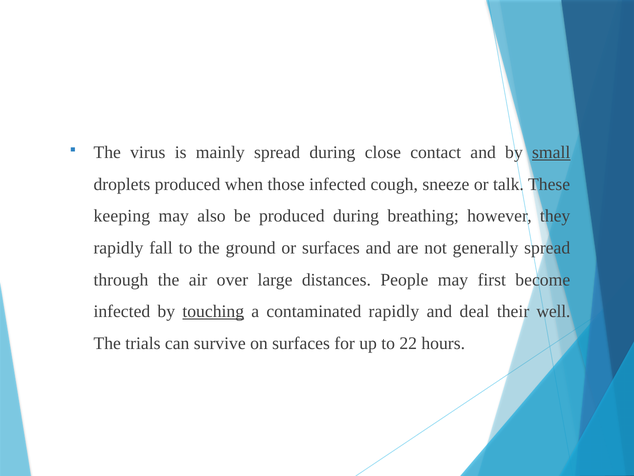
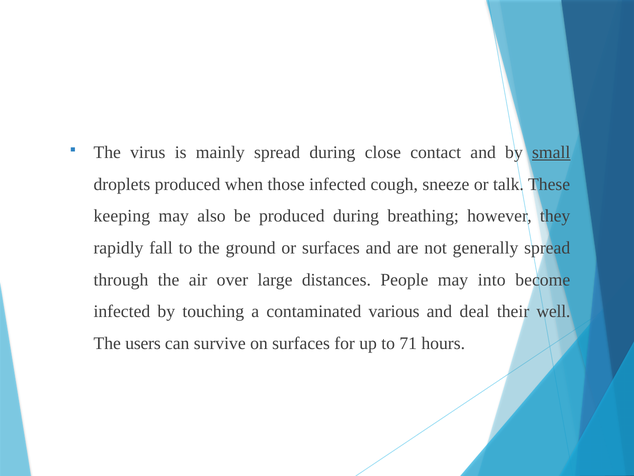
first: first -> into (492, 279)
touching underline: present -> none (213, 311)
contaminated rapidly: rapidly -> various (394, 311)
trials: trials -> users (143, 343)
22: 22 -> 71 (408, 343)
